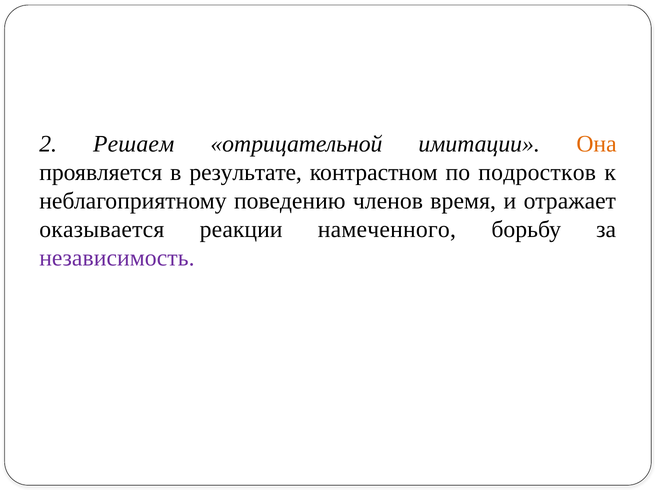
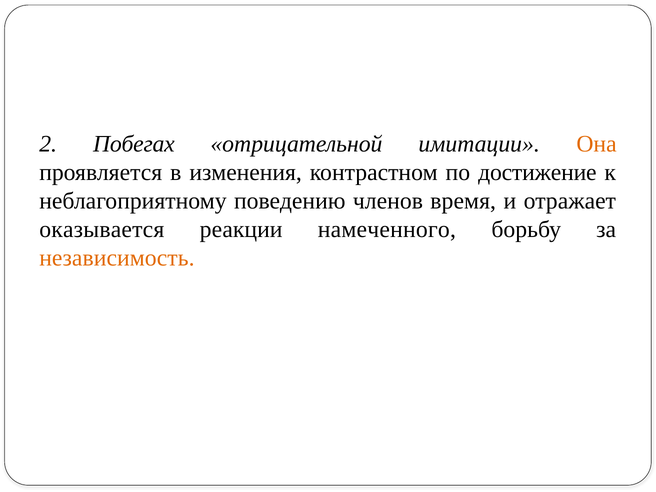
Решаем: Решаем -> Побегах (134, 144)
результате: результате -> изменения (246, 173)
подростков: подростков -> достижение (537, 173)
независимость colour: purple -> orange (117, 258)
